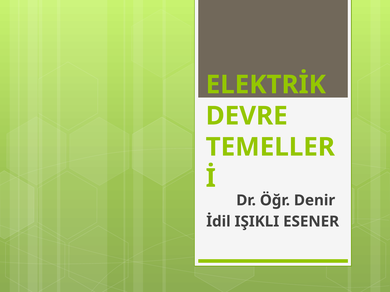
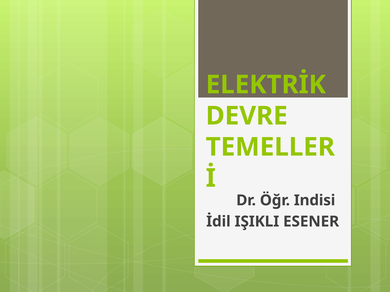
Denir: Denir -> Indisi (315, 201)
